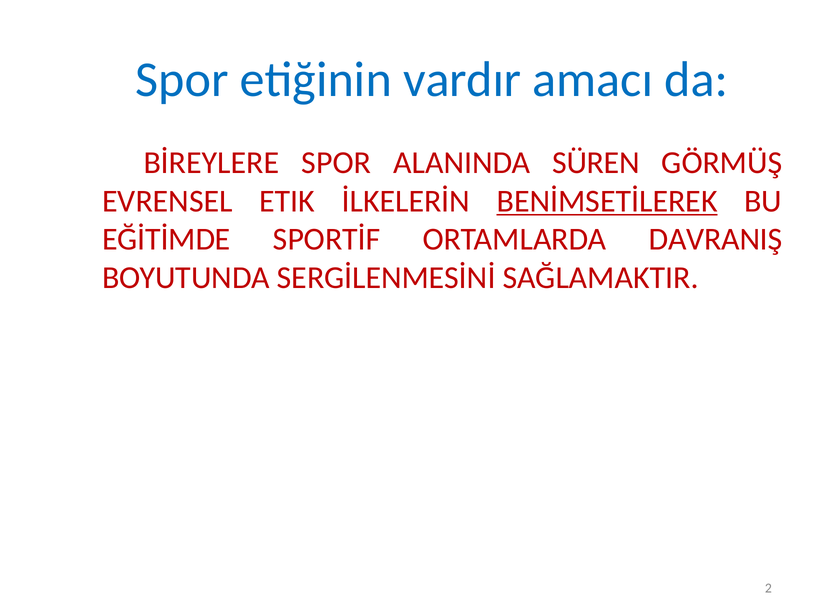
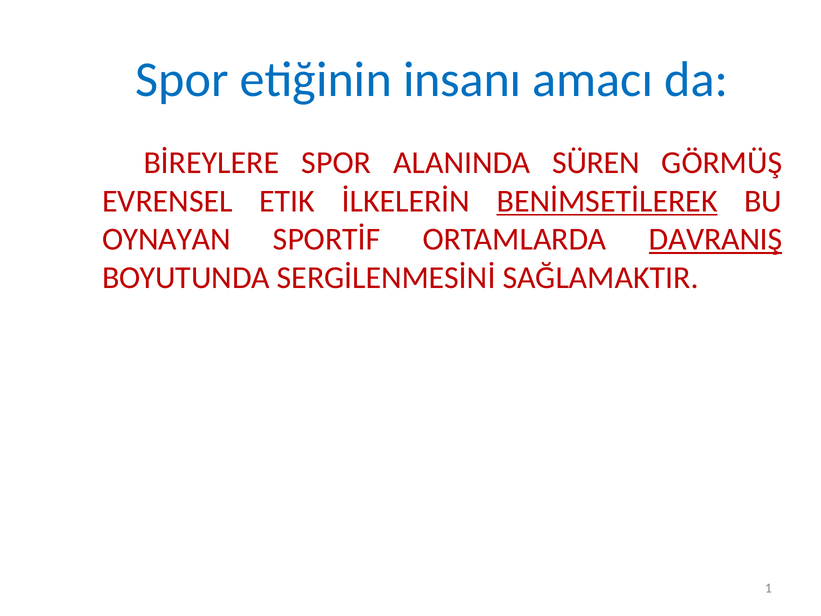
vardır: vardır -> insanı (462, 79)
EĞİTİMDE: EĞİTİMDE -> OYNAYAN (166, 239)
DAVRANIŞ underline: none -> present (716, 239)
2: 2 -> 1 (768, 588)
